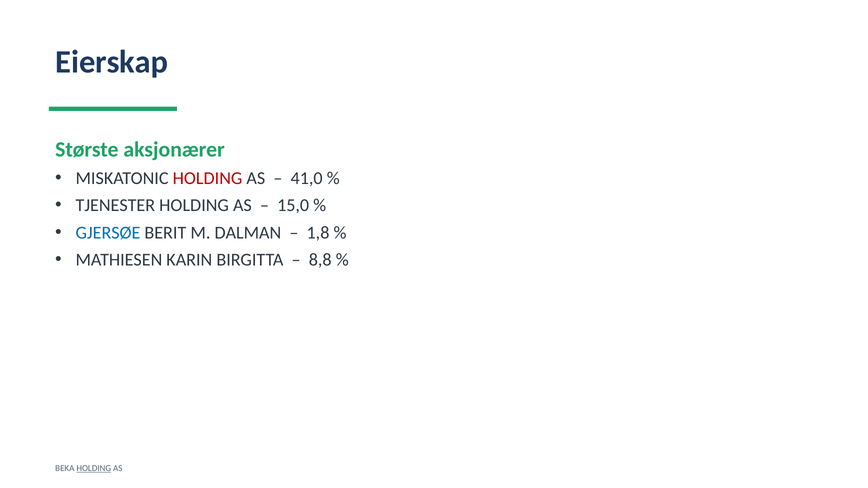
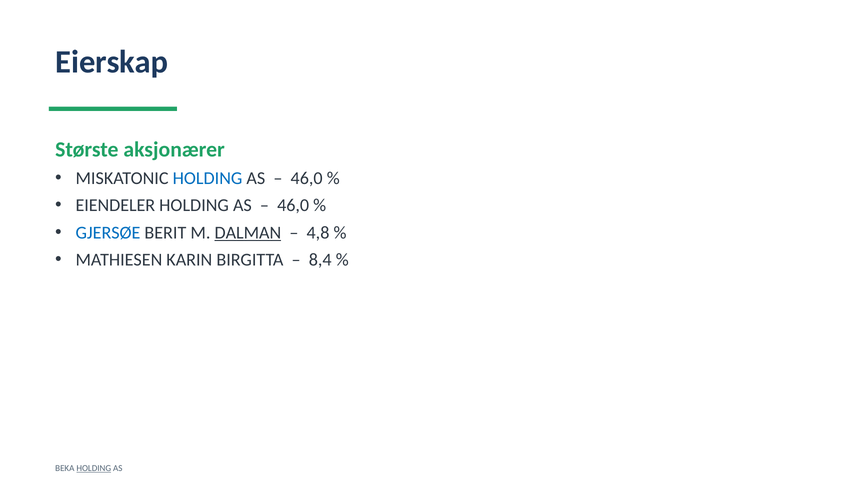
HOLDING colour: red -> blue (208, 178)
41,0: 41,0 -> 46,0 (307, 178)
TJENESTER: TJENESTER -> EIENDELER (115, 206)
15,0: 15,0 -> 46,0 (293, 206)
DALMAN underline: none -> present (248, 233)
1,8: 1,8 -> 4,8 (318, 233)
8,8: 8,8 -> 8,4 (320, 260)
